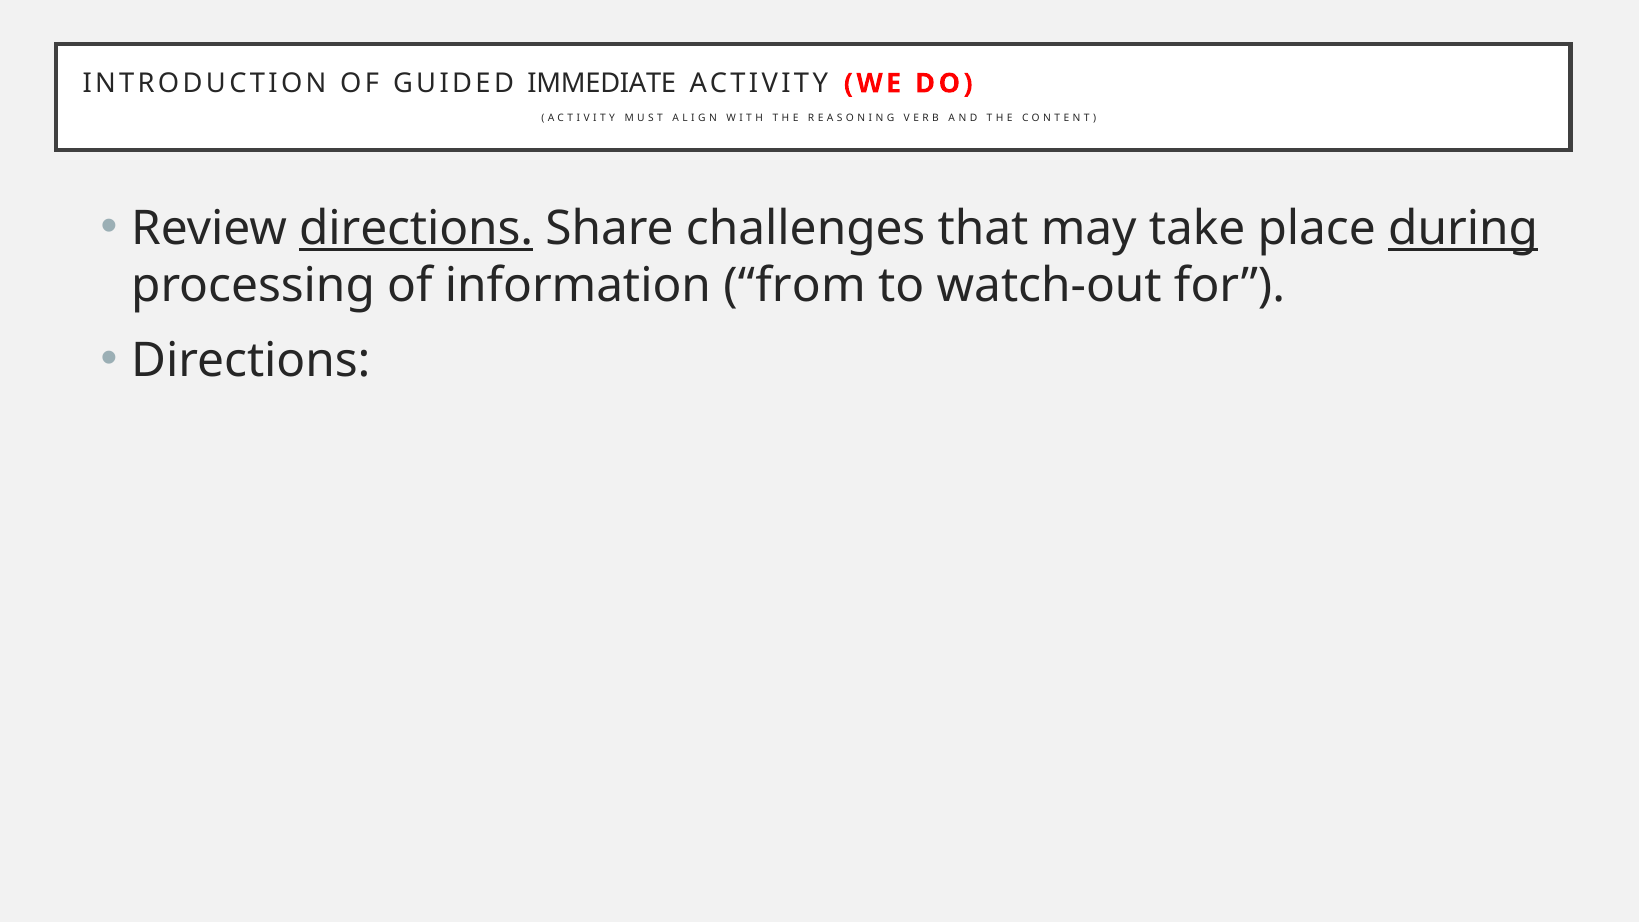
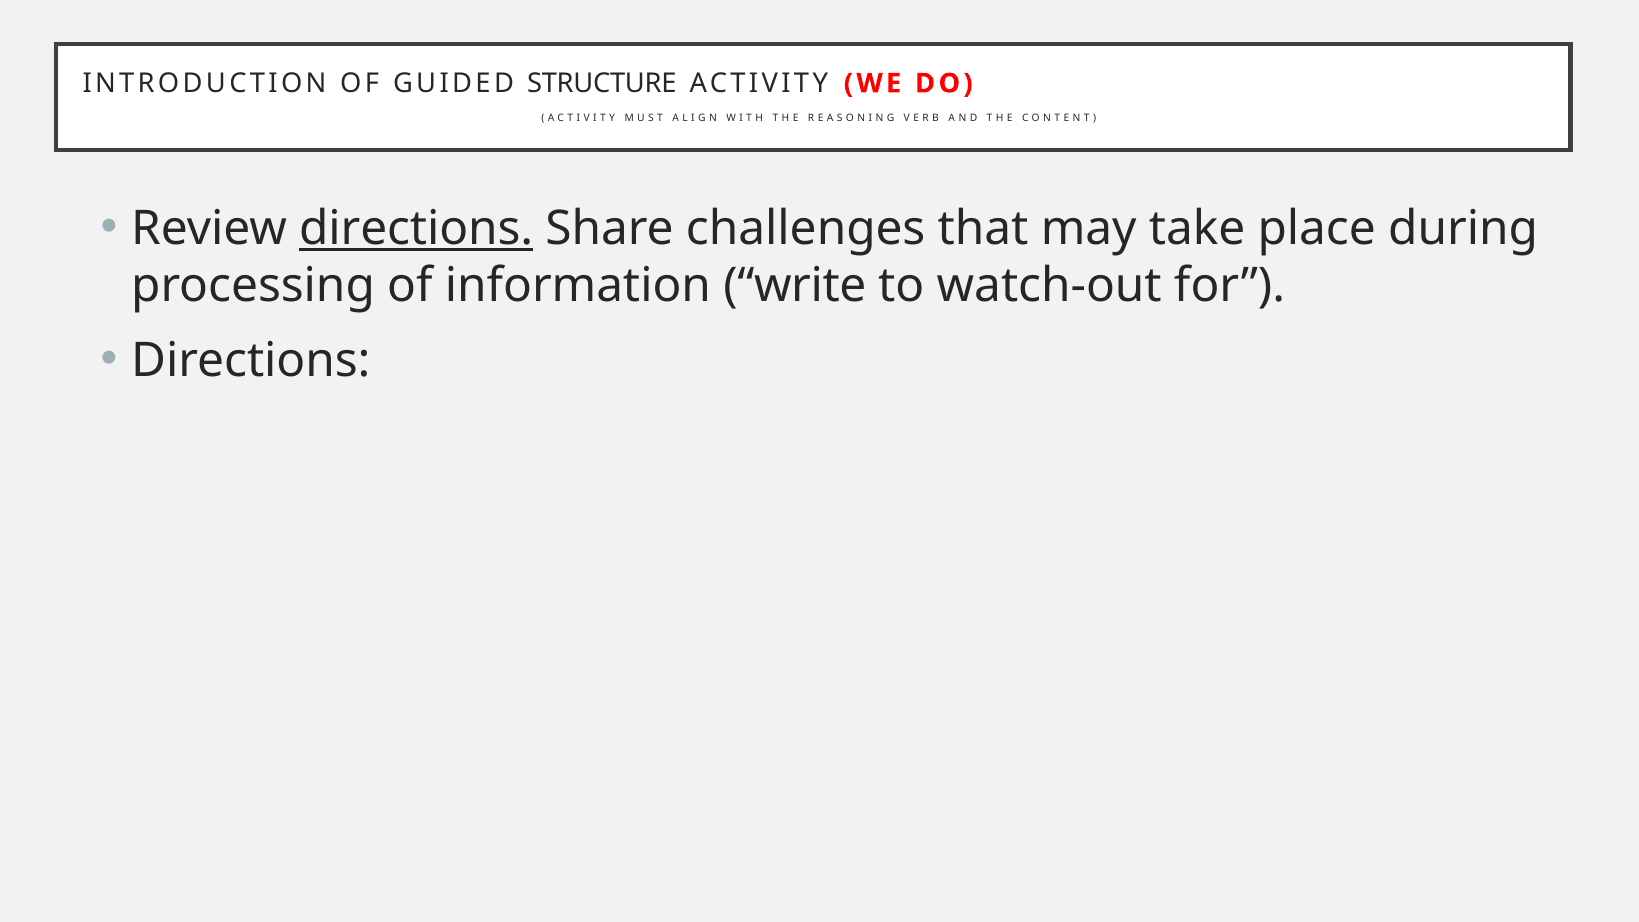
IMMEDIATE: IMMEDIATE -> STRUCTURE (602, 83)
during underline: present -> none (1463, 229)
from: from -> write (795, 286)
